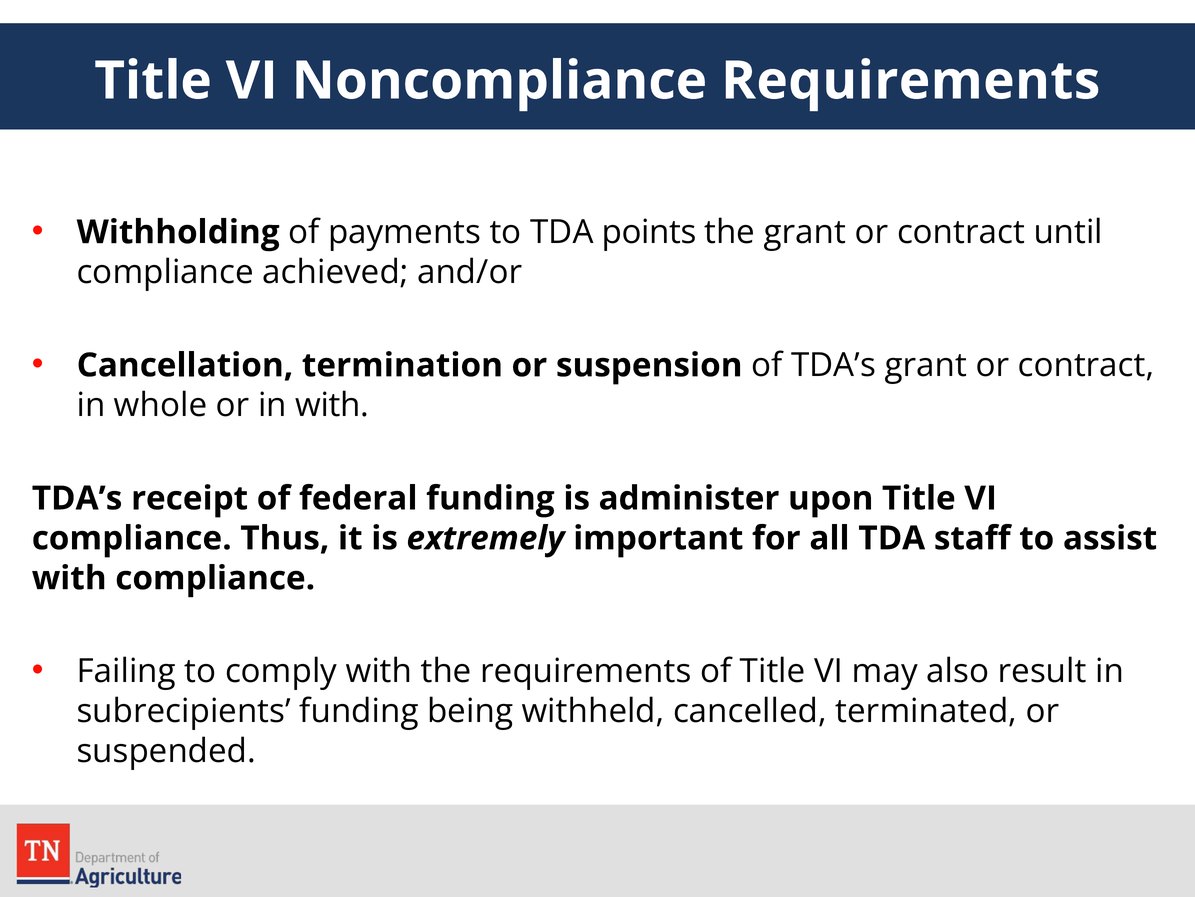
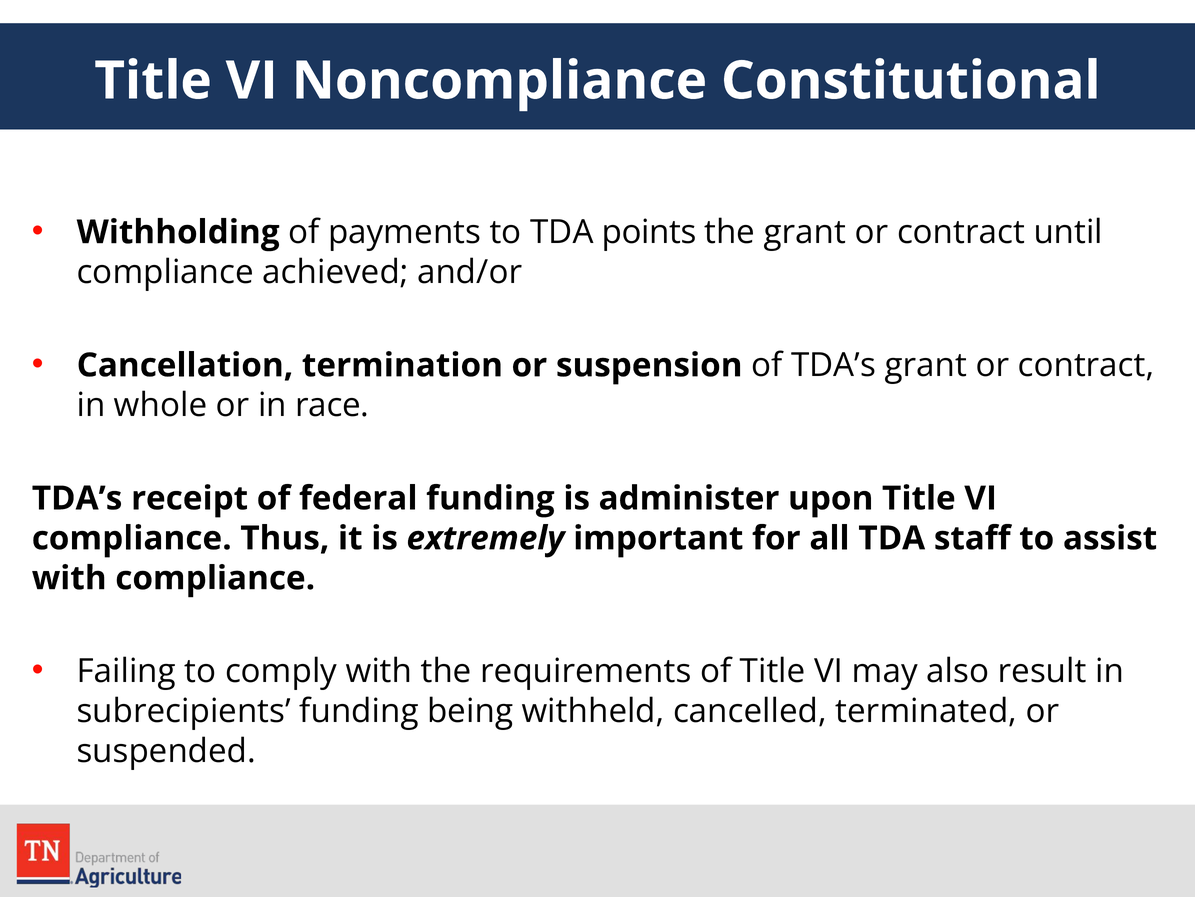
Noncompliance Requirements: Requirements -> Constitutional (911, 81)
in with: with -> race (332, 405)
